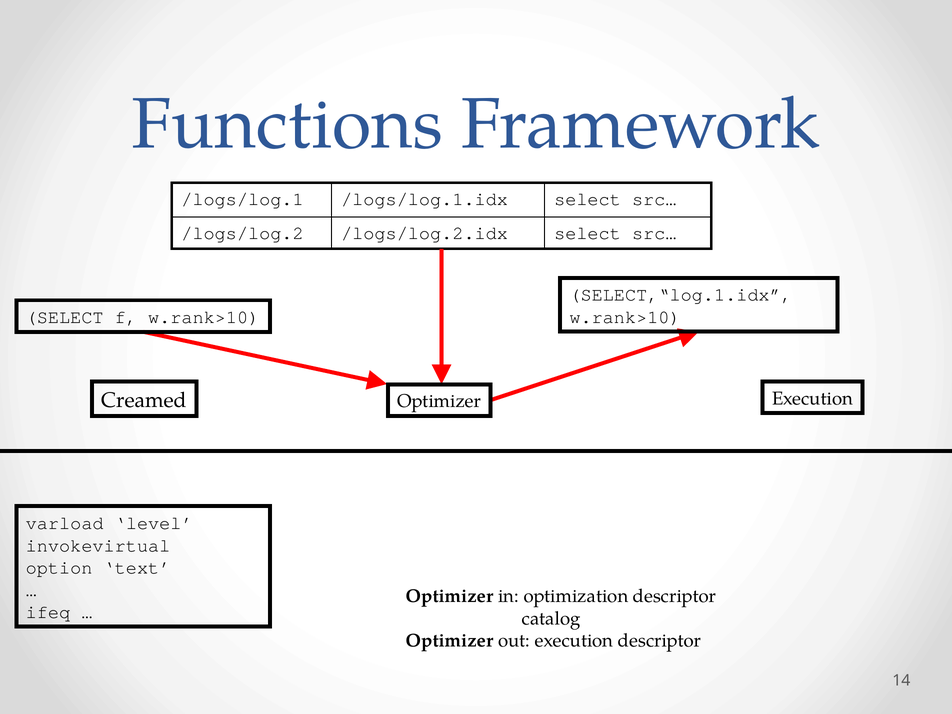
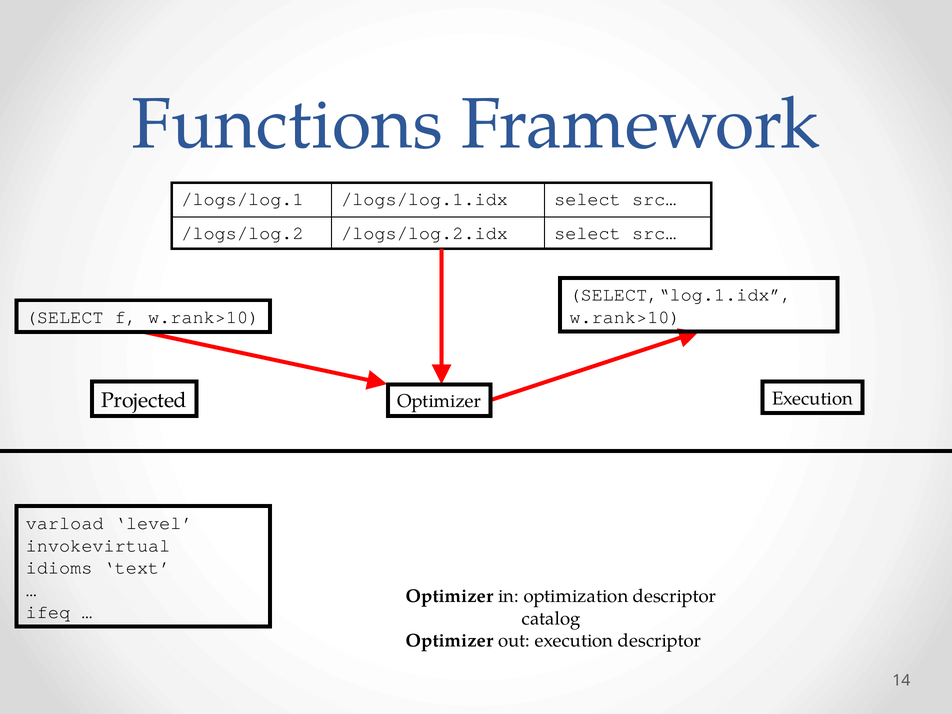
Creamed: Creamed -> Projected (144, 400)
option: option -> idioms (59, 568)
